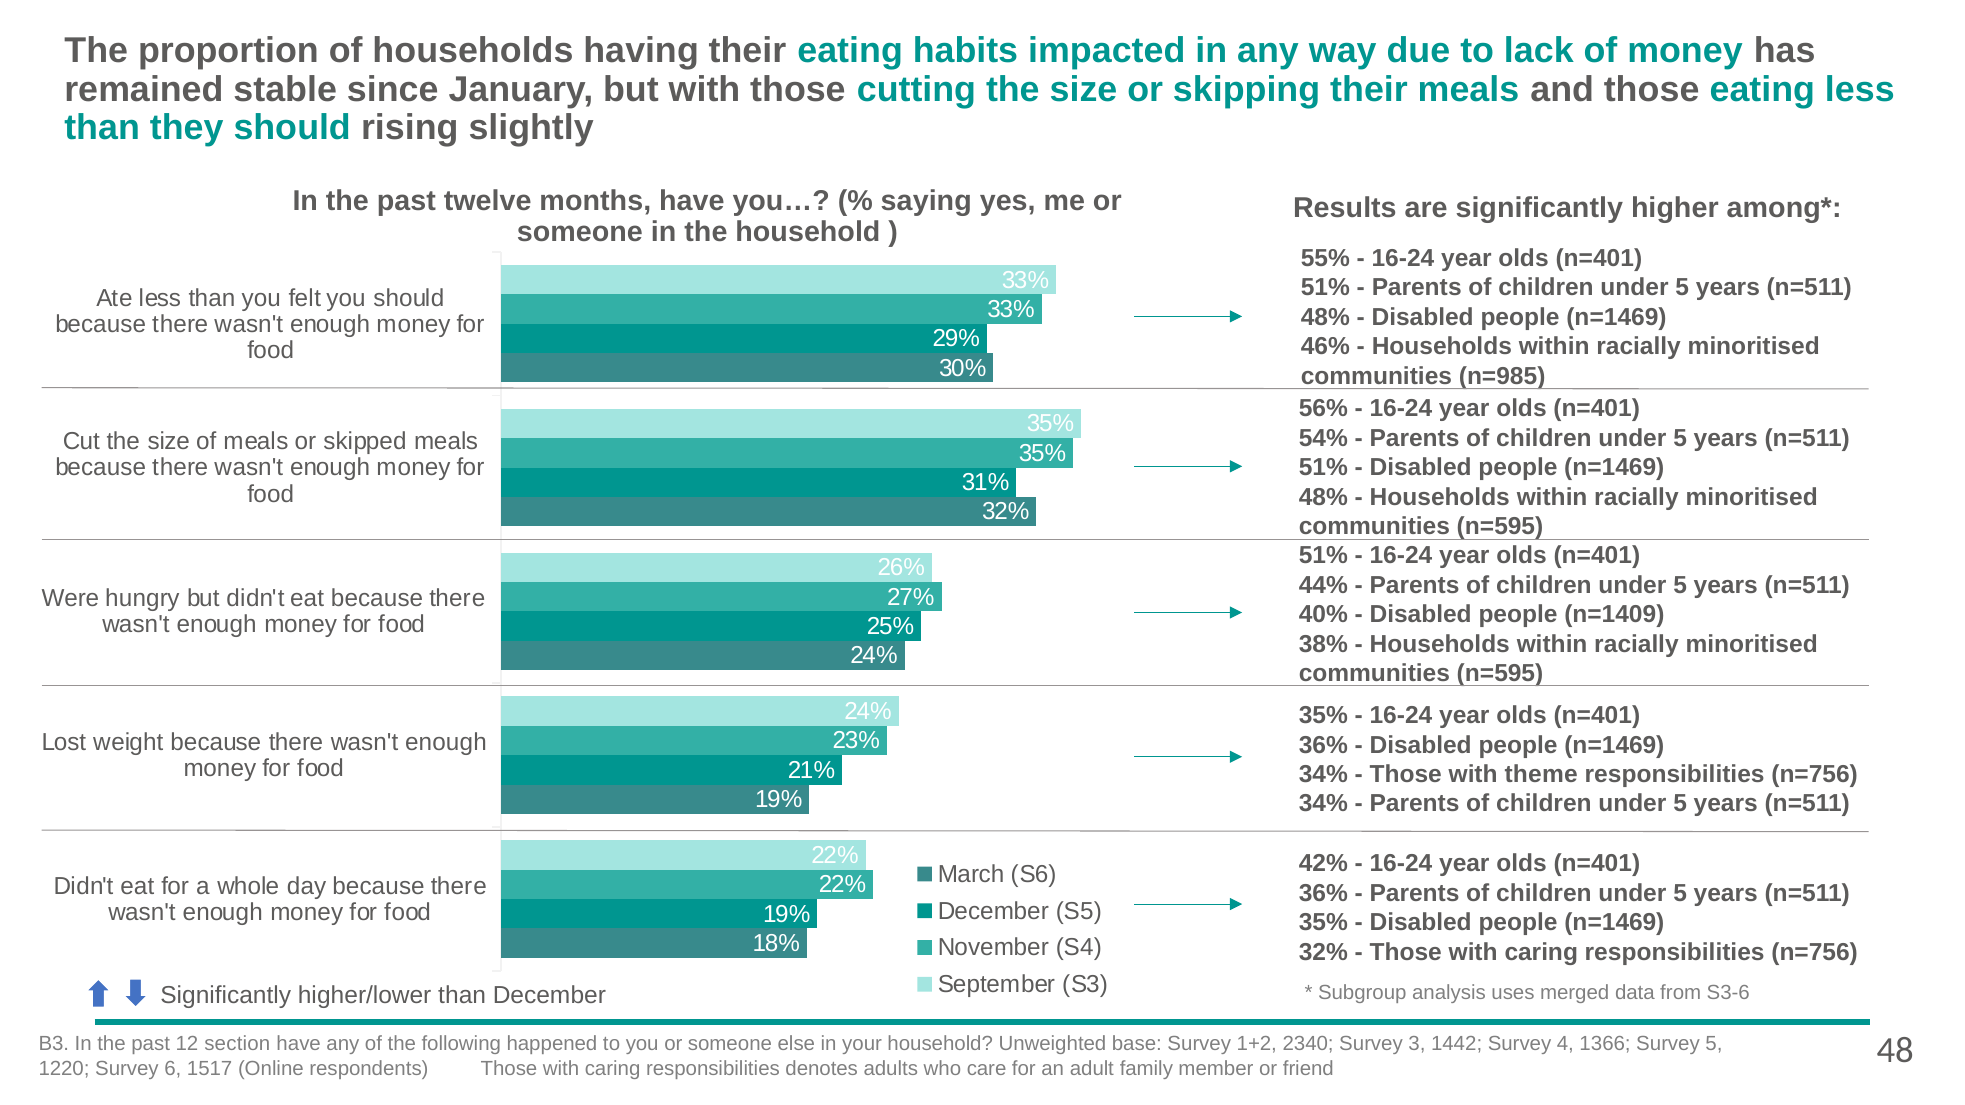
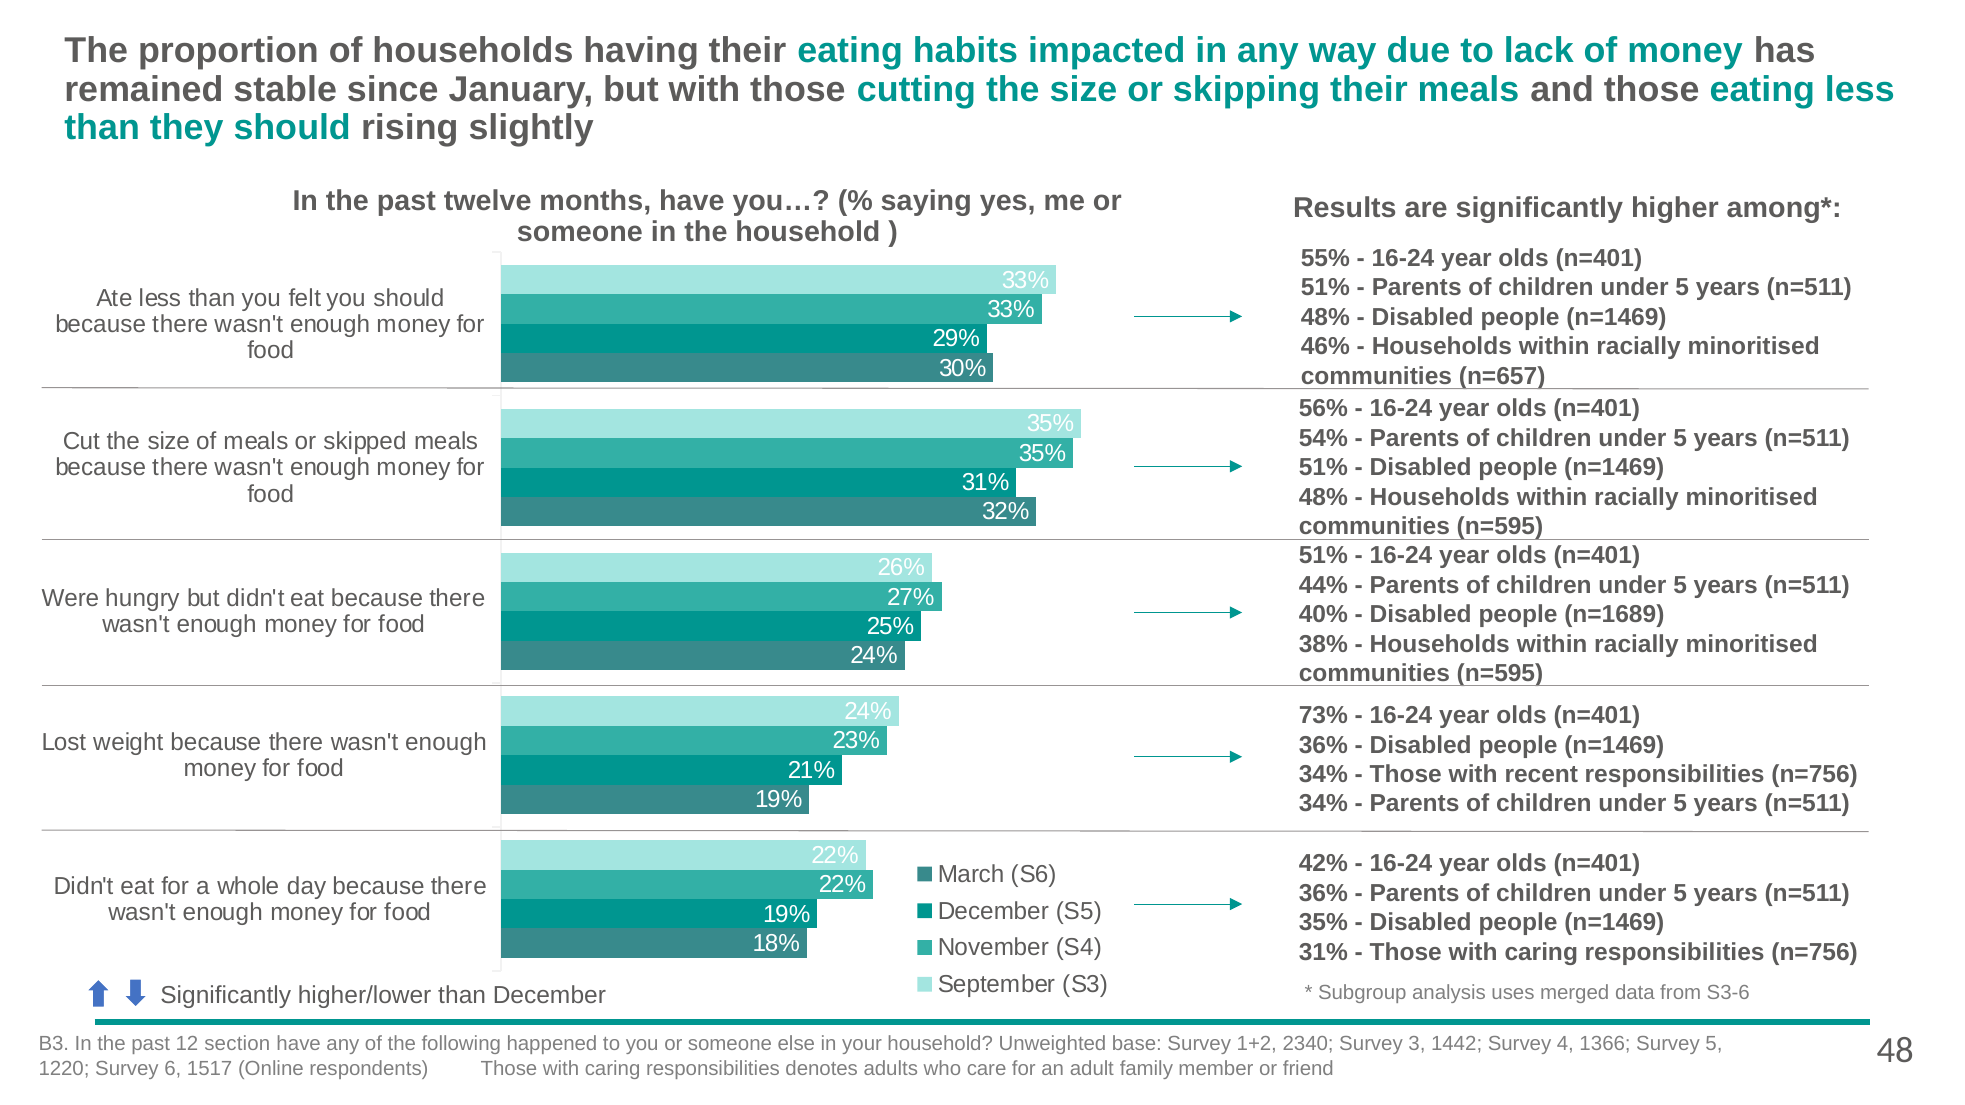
n=985: n=985 -> n=657 (1502, 376)
n=1409: n=1409 -> n=1689 (1614, 615)
35%: 35% -> 73% (1323, 716)
theme: theme -> recent (1541, 775)
32%: 32% -> 31% (1323, 952)
